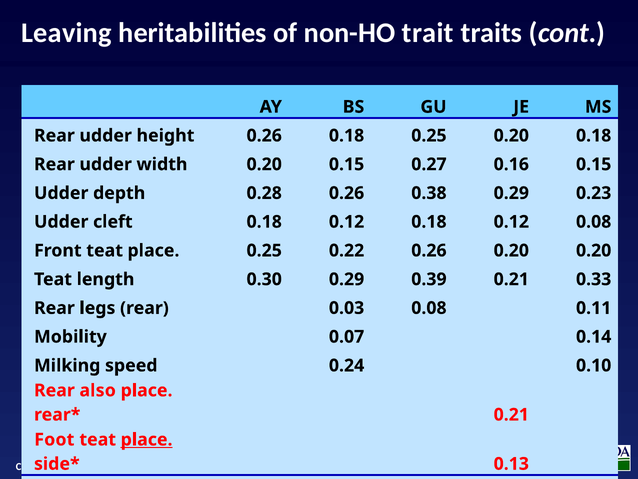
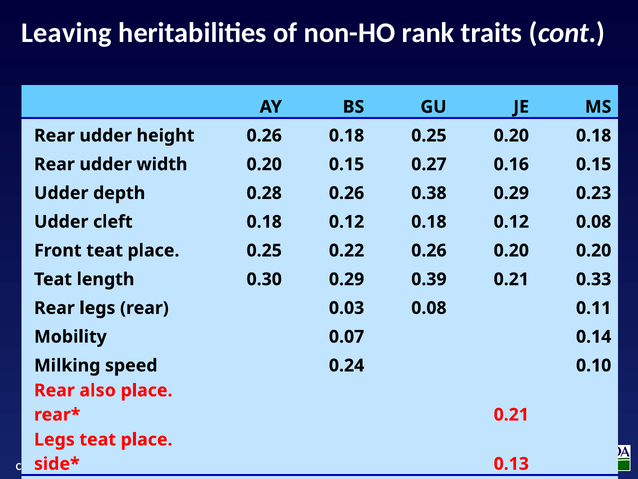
non-HO trait: trait -> rank (428, 33)
Foot: Foot -> Legs (54, 439)
place underline: present -> none (147, 439)
